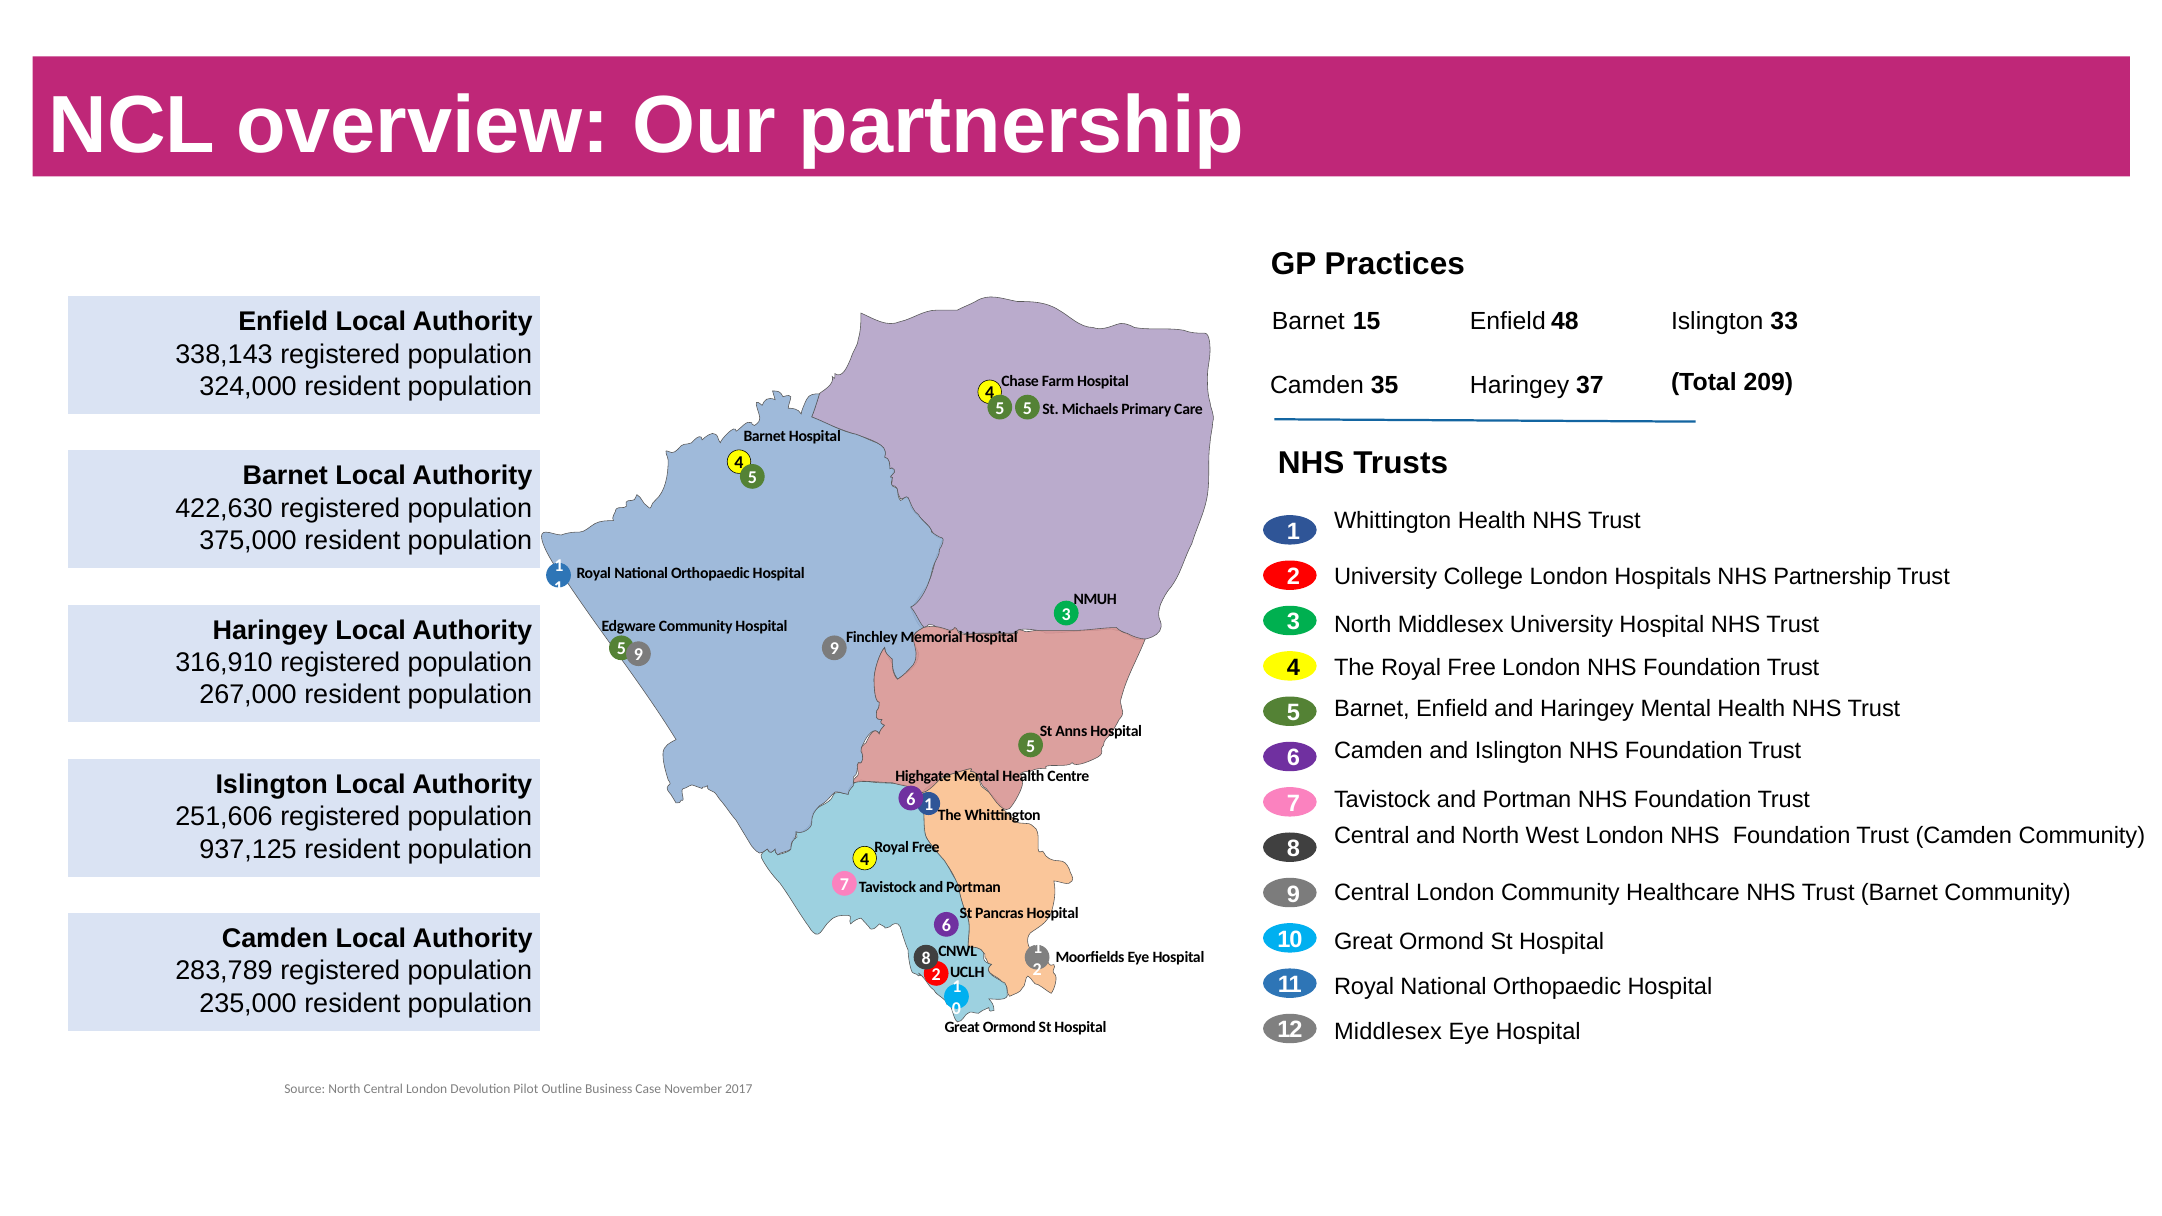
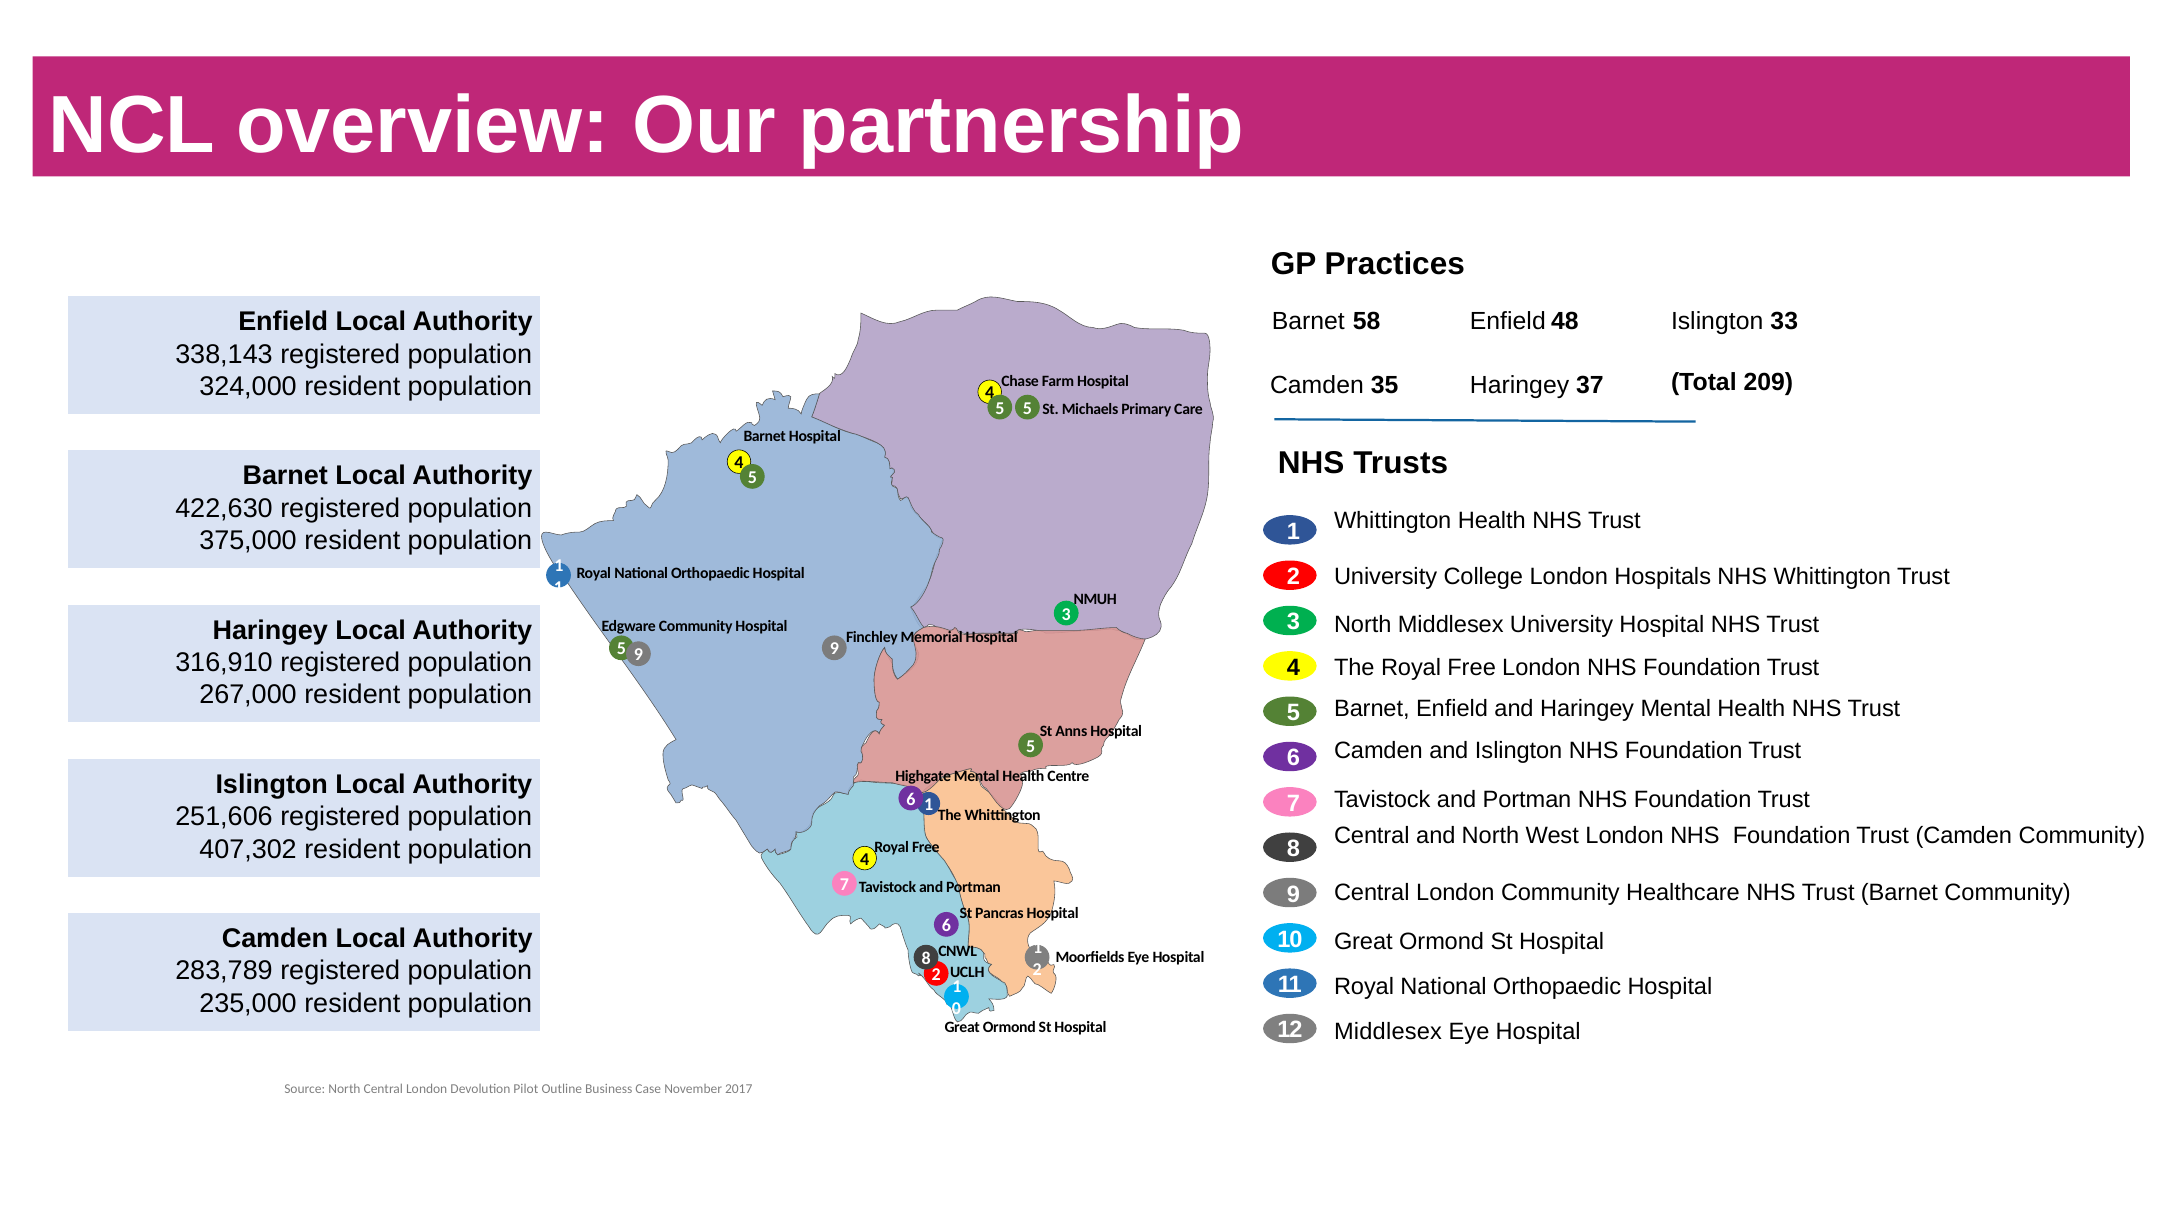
15: 15 -> 58 (1367, 322)
NHS Partnership: Partnership -> Whittington (1832, 577)
937,125: 937,125 -> 407,302 (248, 849)
